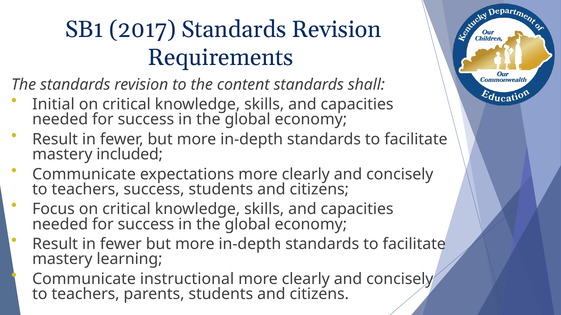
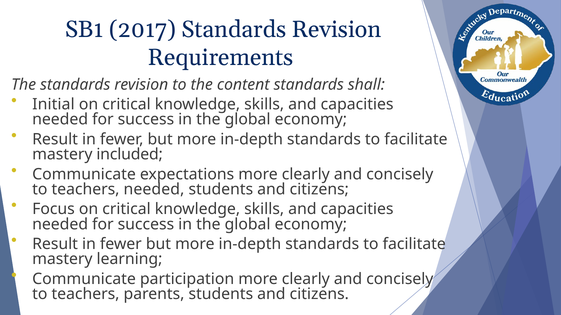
teachers success: success -> needed (154, 190)
instructional: instructional -> participation (187, 279)
